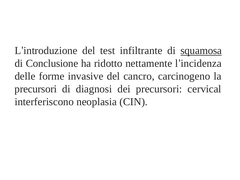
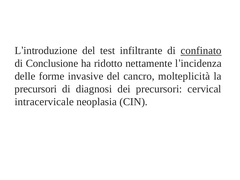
squamosa: squamosa -> confinato (201, 51)
carcinogeno: carcinogeno -> molteplicità (184, 76)
interferiscono: interferiscono -> intracervicale (44, 102)
